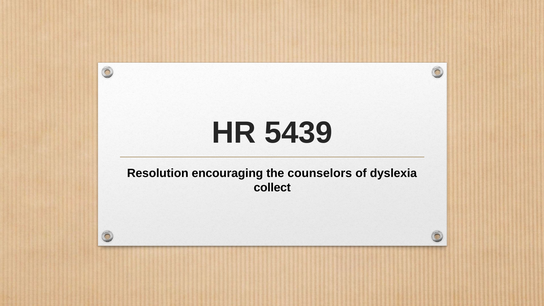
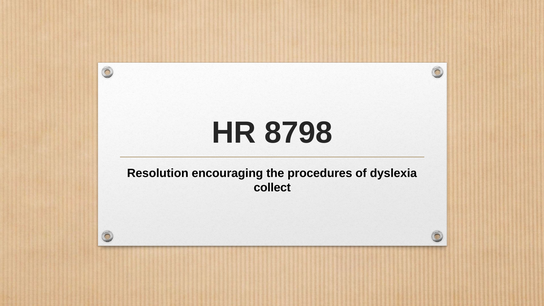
5439: 5439 -> 8798 (298, 133)
counselors: counselors -> procedures (320, 173)
